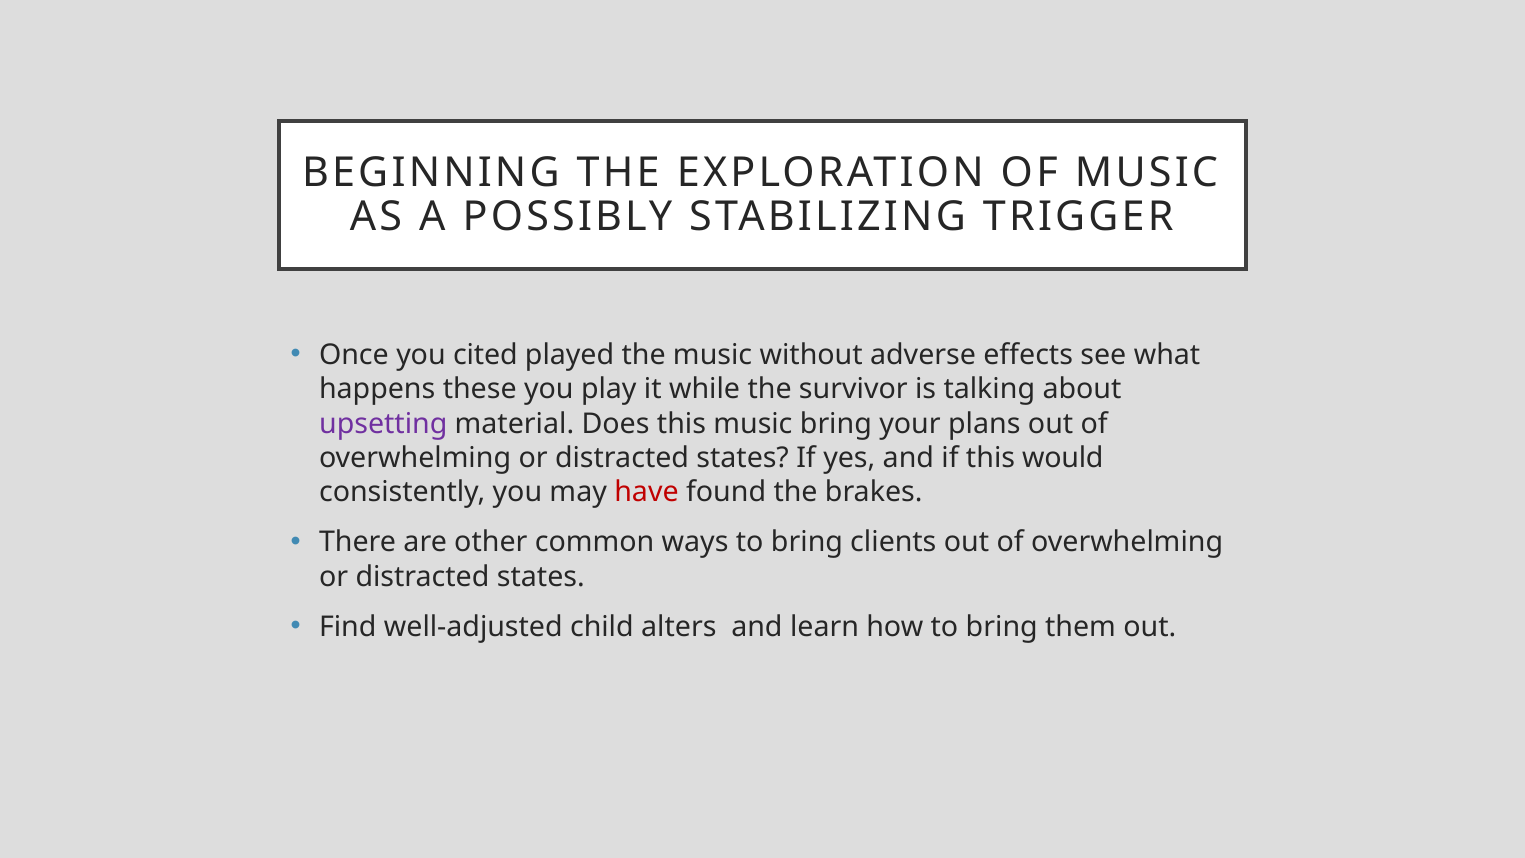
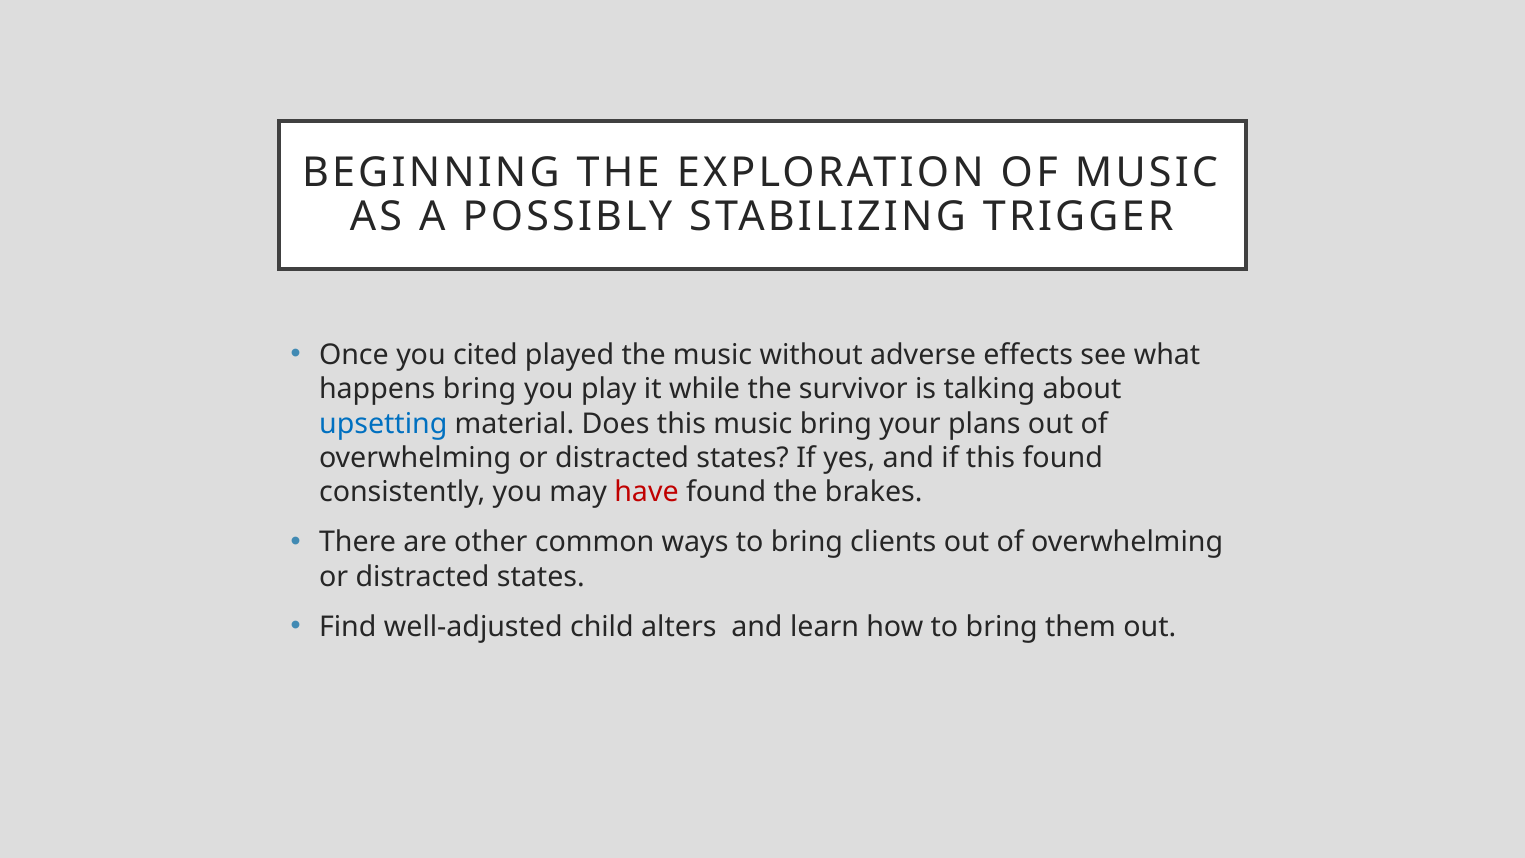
happens these: these -> bring (480, 389)
upsetting colour: purple -> blue (383, 423)
this would: would -> found (1063, 458)
